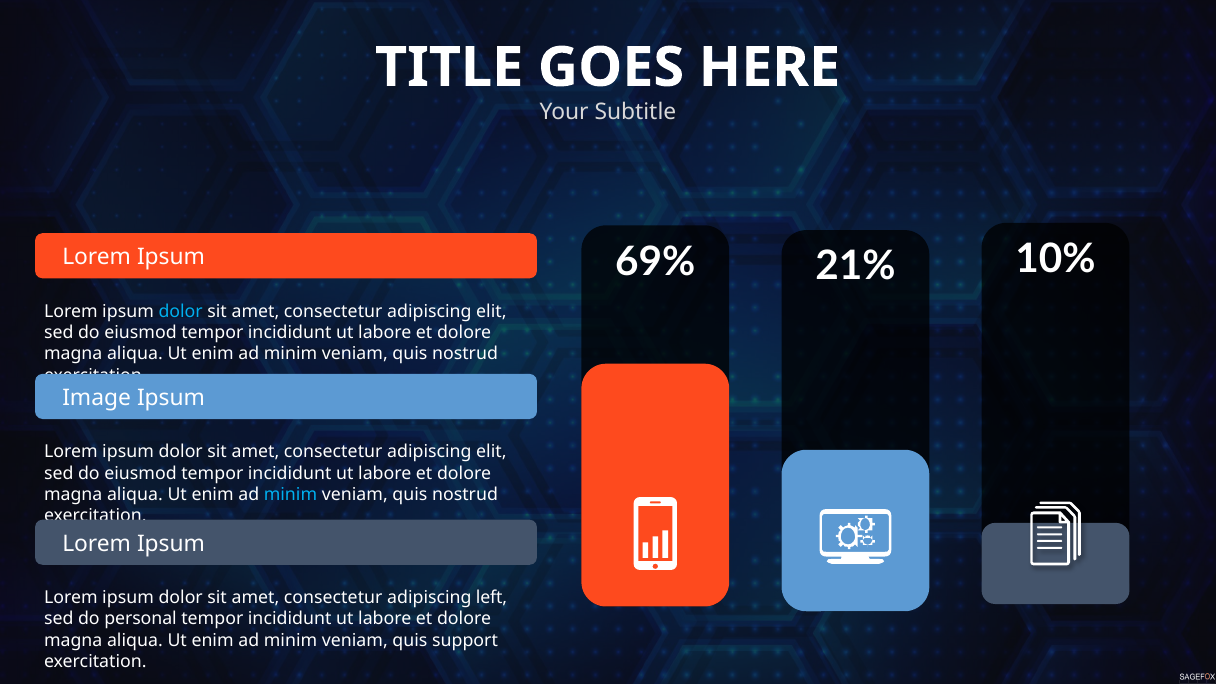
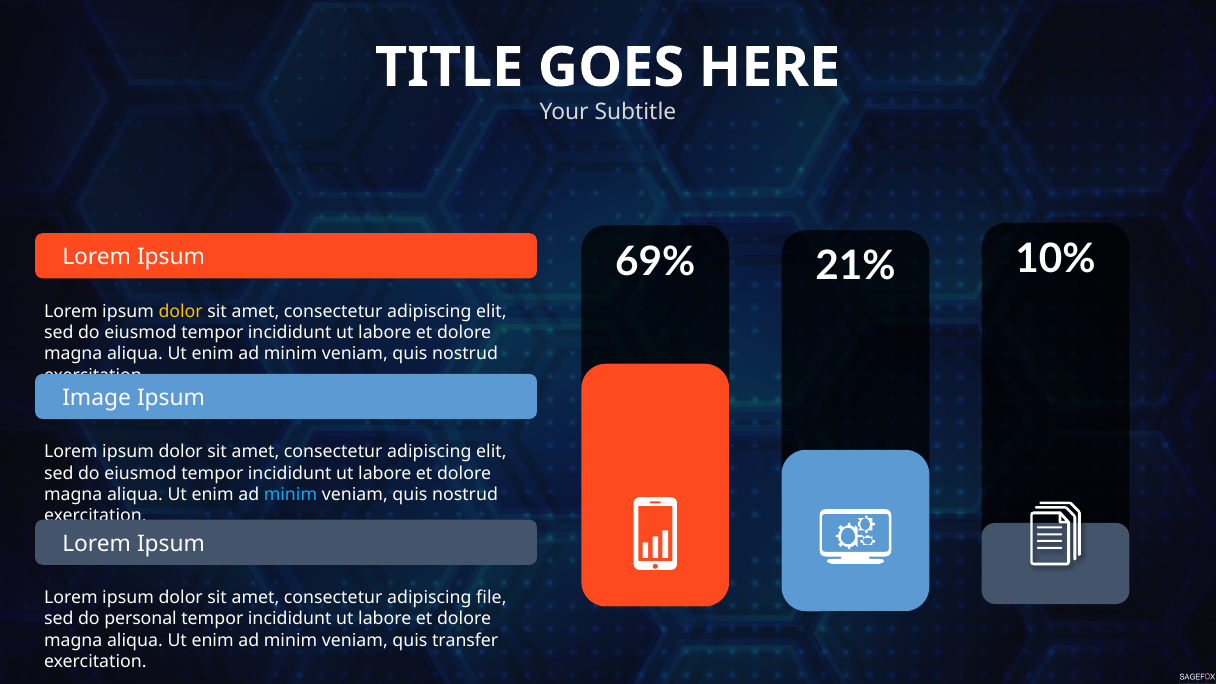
dolor colour: light blue -> yellow (181, 311)
left: left -> file (491, 598)
support: support -> transfer (465, 640)
